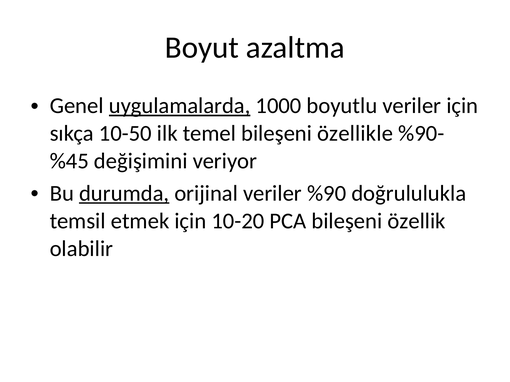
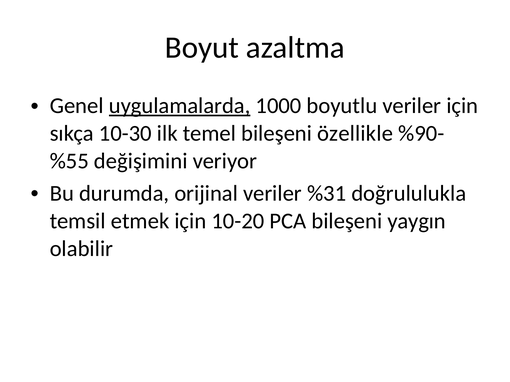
10-50: 10-50 -> 10-30 (125, 134)
%45: %45 -> %55 (69, 161)
durumda underline: present -> none (124, 194)
%90: %90 -> %31 (327, 194)
özellik: özellik -> yaygın (417, 221)
